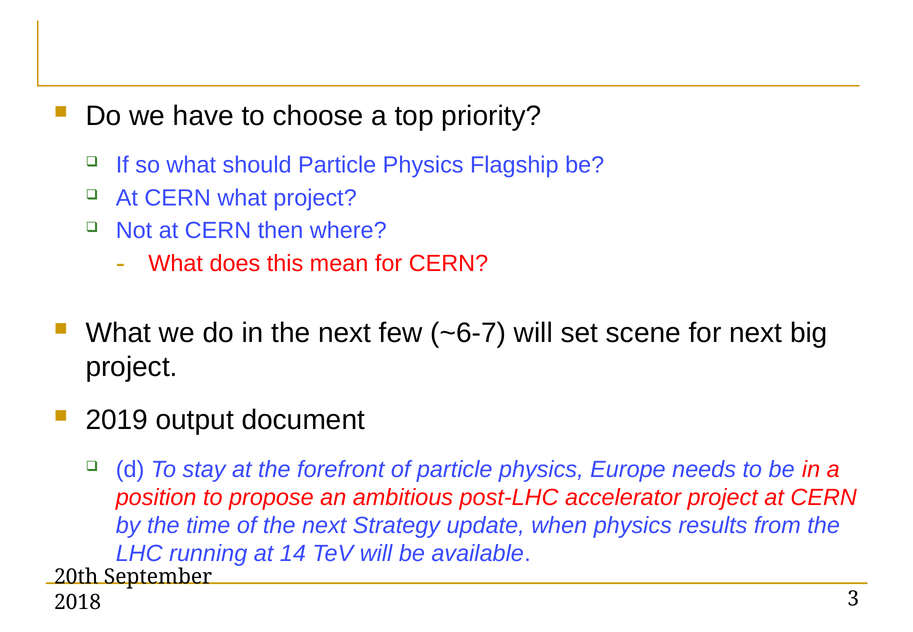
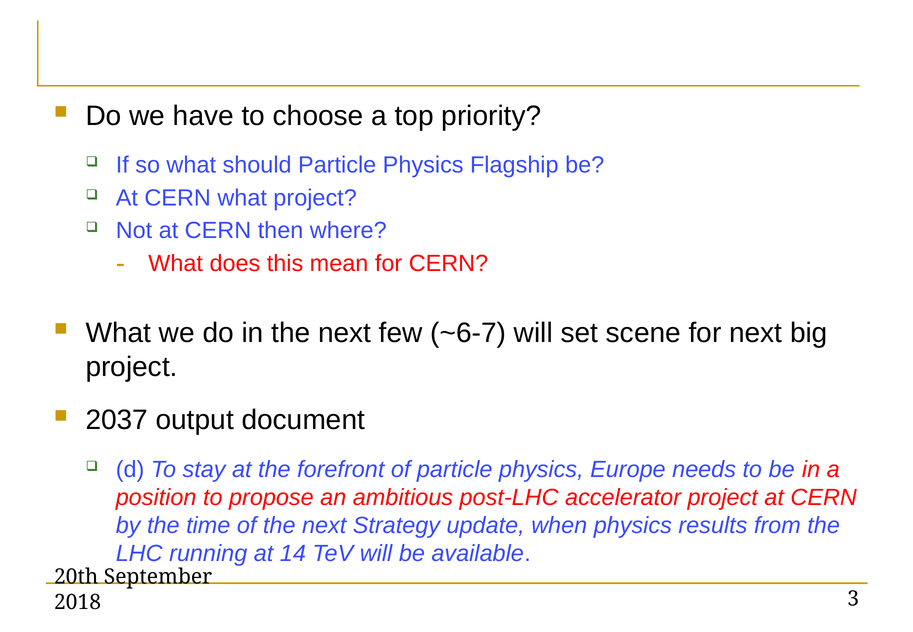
2019: 2019 -> 2037 (117, 420)
